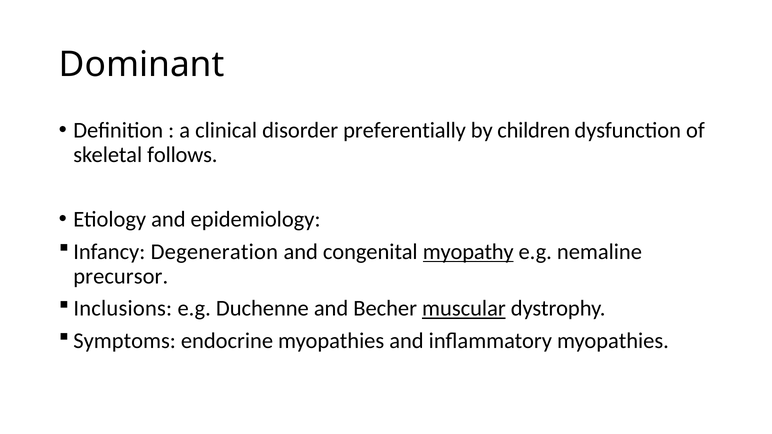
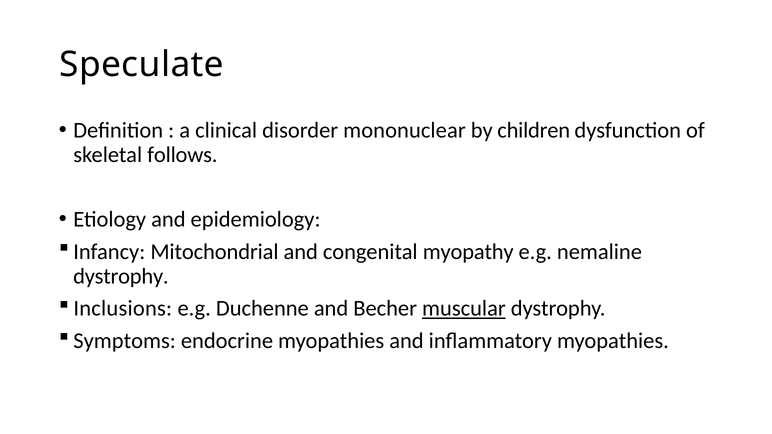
Dominant: Dominant -> Speculate (142, 65)
preferentially: preferentially -> mononuclear (404, 131)
Degeneration: Degeneration -> Mitochondrial (214, 252)
myopathy underline: present -> none (468, 252)
precursor: precursor -> dystrophy (121, 276)
